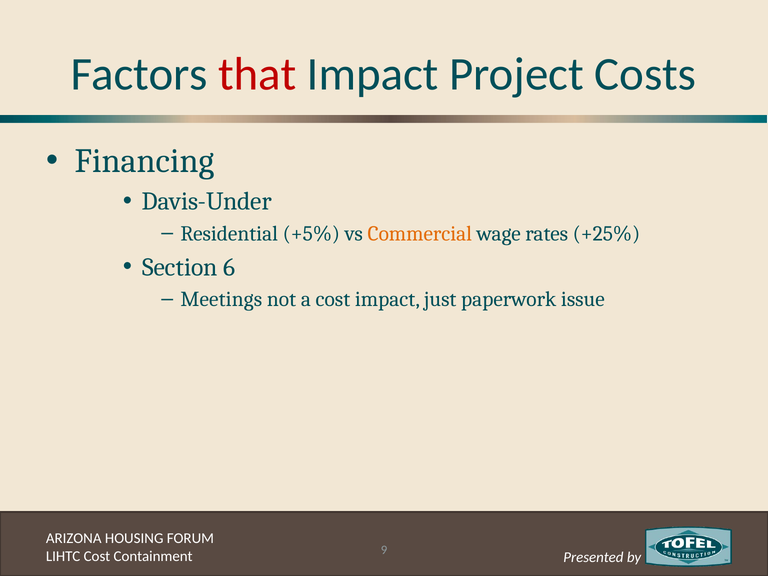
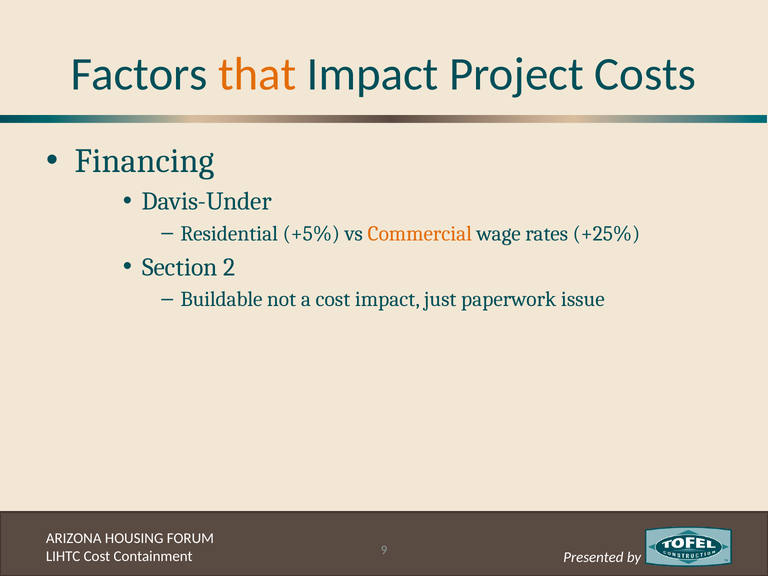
that colour: red -> orange (257, 74)
6: 6 -> 2 (229, 267)
Meetings: Meetings -> Buildable (221, 299)
